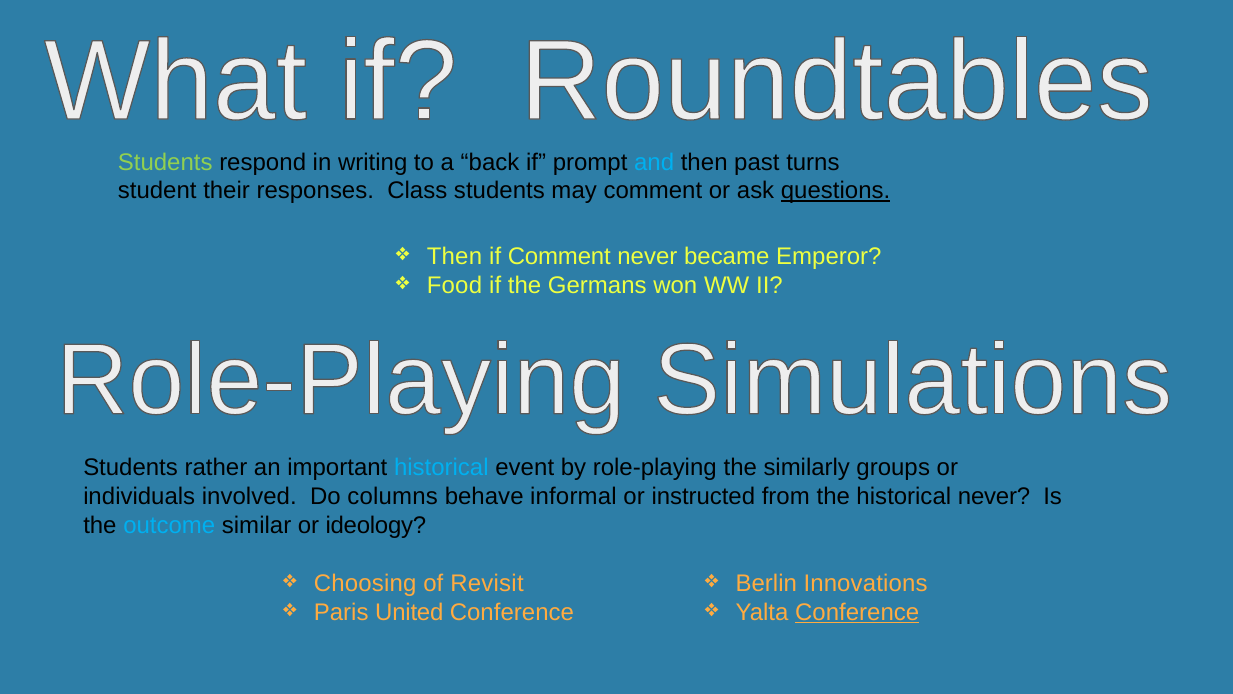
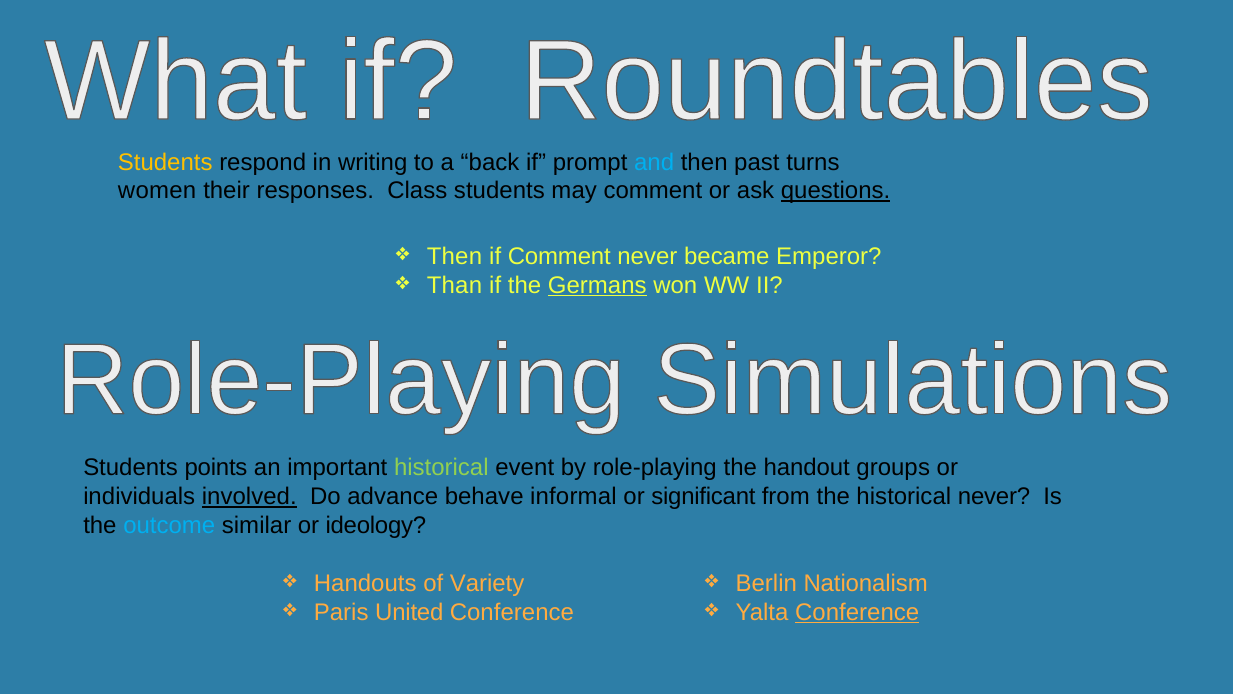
Students colour: light green -> yellow (165, 162)
student: student -> women (157, 191)
Food: Food -> Than (454, 285)
Germans underline: none -> present (597, 285)
rather: rather -> points (216, 468)
historical colour: light blue -> light green (441, 468)
similarly: similarly -> handout (807, 468)
involved underline: none -> present (249, 496)
columns: columns -> advance (393, 496)
instructed: instructed -> significant (703, 496)
Choosing: Choosing -> Handouts (365, 583)
Revisit: Revisit -> Variety (487, 583)
Innovations: Innovations -> Nationalism (866, 583)
